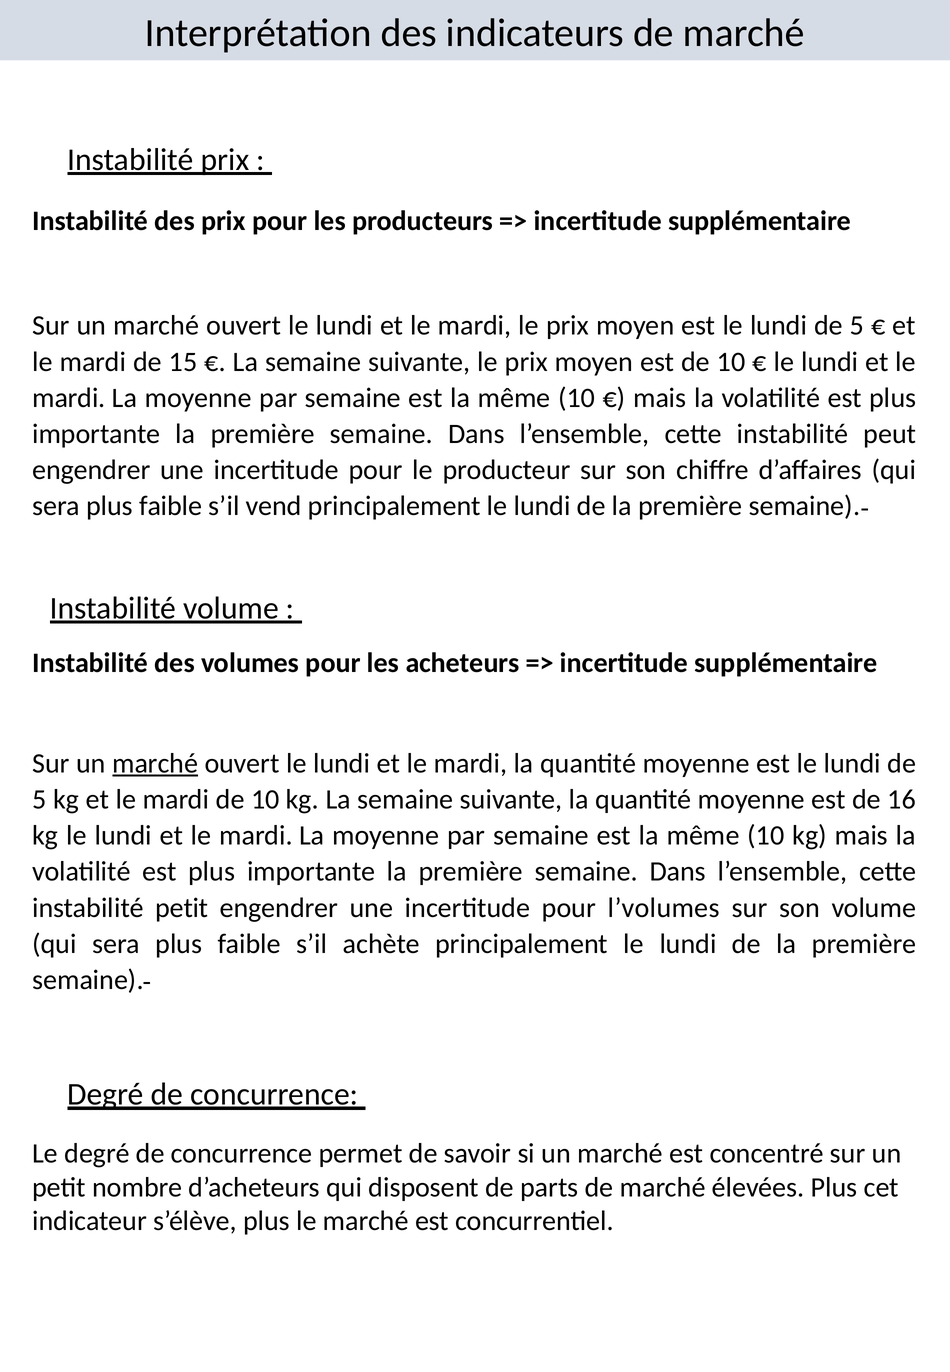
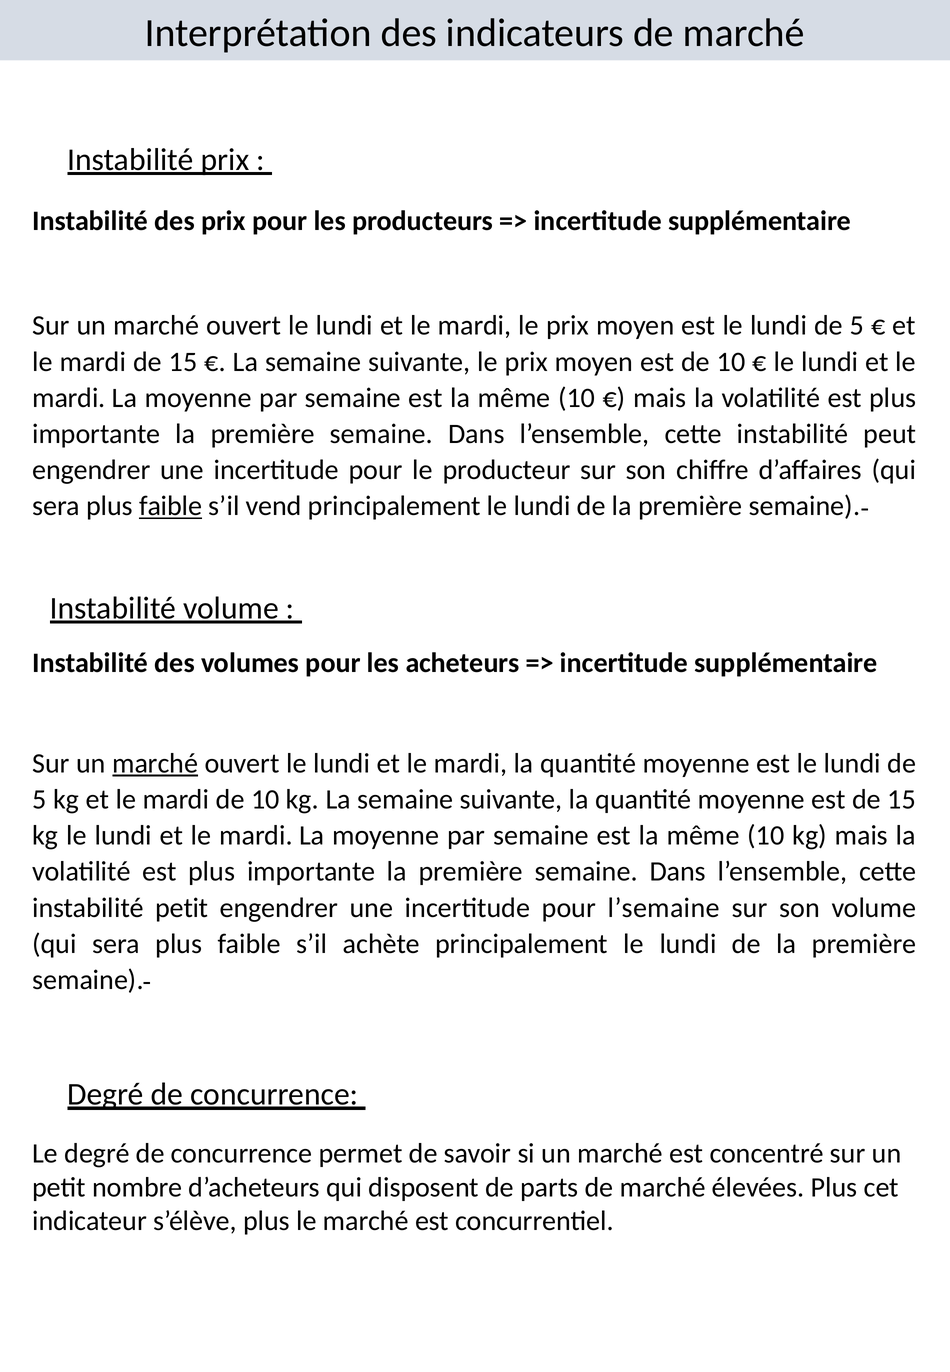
faible underline: none -> present (171, 506)
est de 16: 16 -> 15 (902, 800)
l’volumes: l’volumes -> l’semaine (664, 908)
